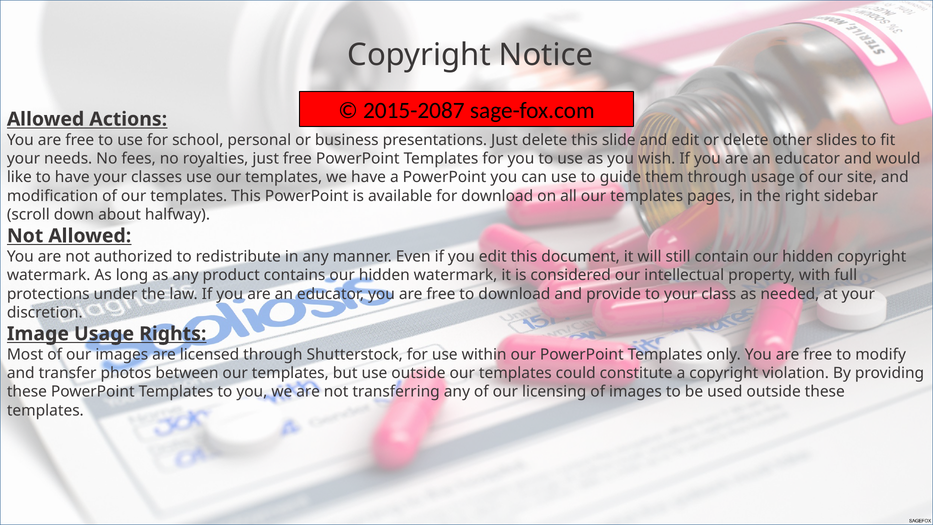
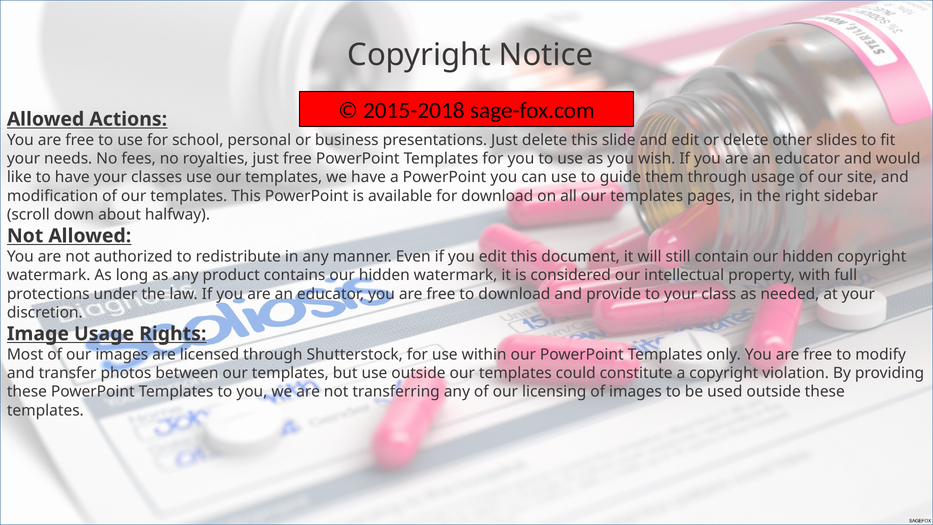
2015-2087: 2015-2087 -> 2015-2018 (414, 111)
